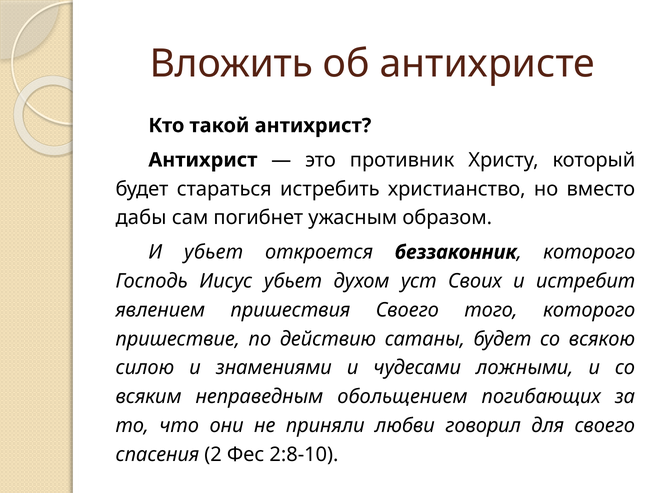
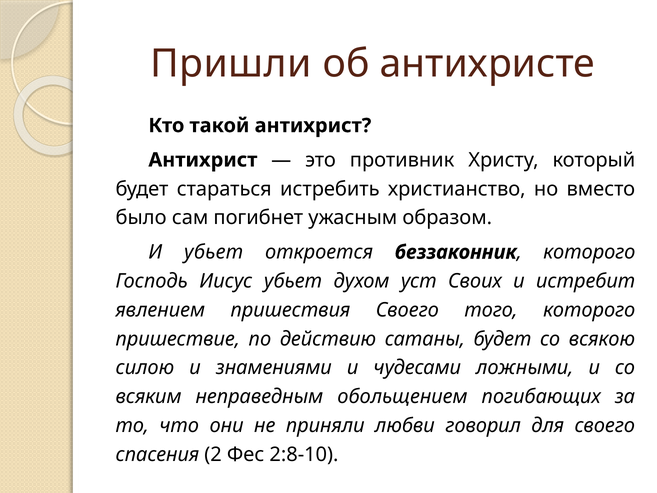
Вложить: Вложить -> Пришли (231, 64)
дабы: дабы -> было (141, 218)
